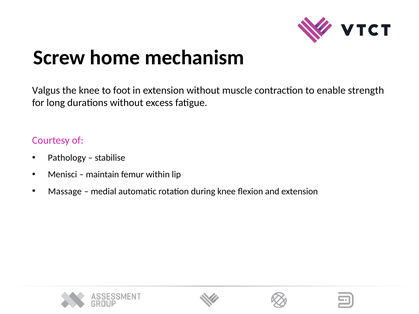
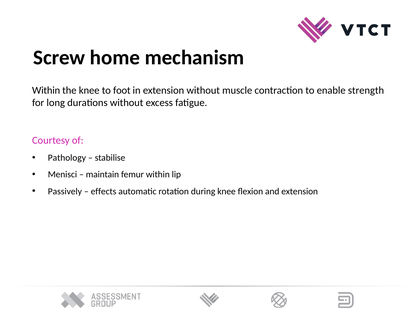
Valgus: Valgus -> Within (46, 90)
Massage: Massage -> Passively (65, 191)
medial: medial -> effects (104, 191)
